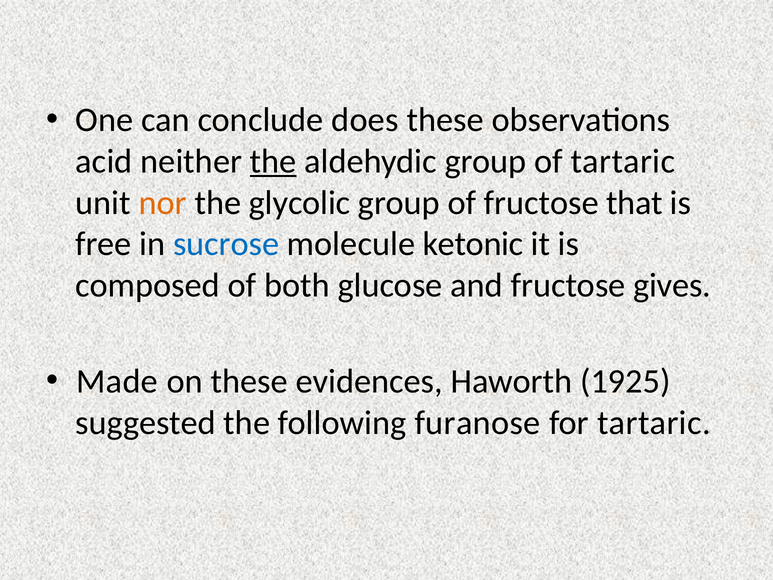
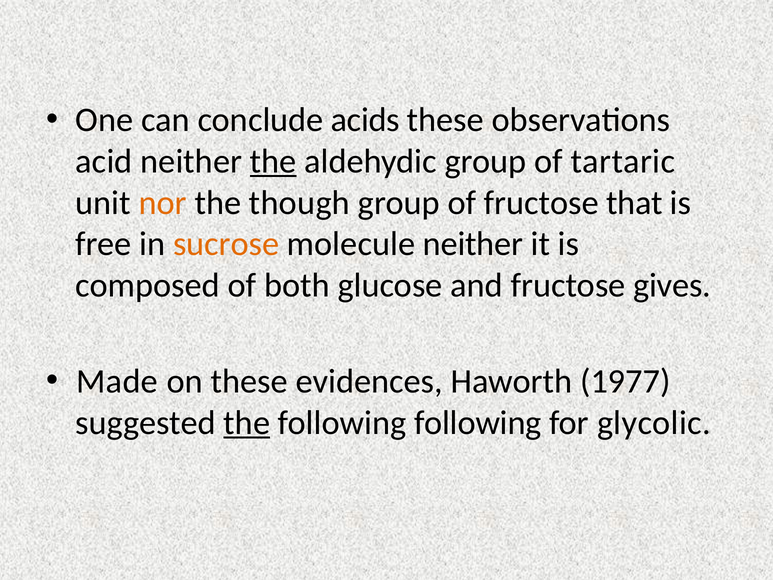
does: does -> acids (365, 120)
glycolic: glycolic -> though (299, 203)
sucrose colour: blue -> orange (226, 244)
molecule ketonic: ketonic -> neither (473, 244)
1925: 1925 -> 1977 (625, 381)
the underline: none -> present (247, 423)
following furanose: furanose -> following (478, 423)
for tartaric: tartaric -> glycolic (654, 423)
